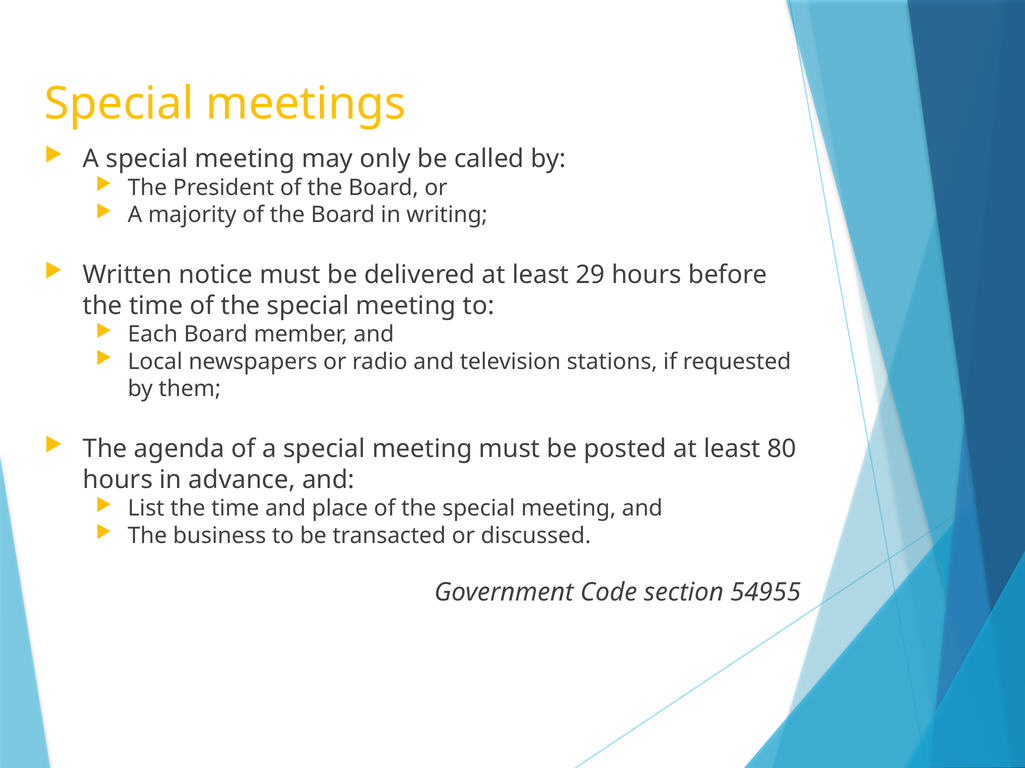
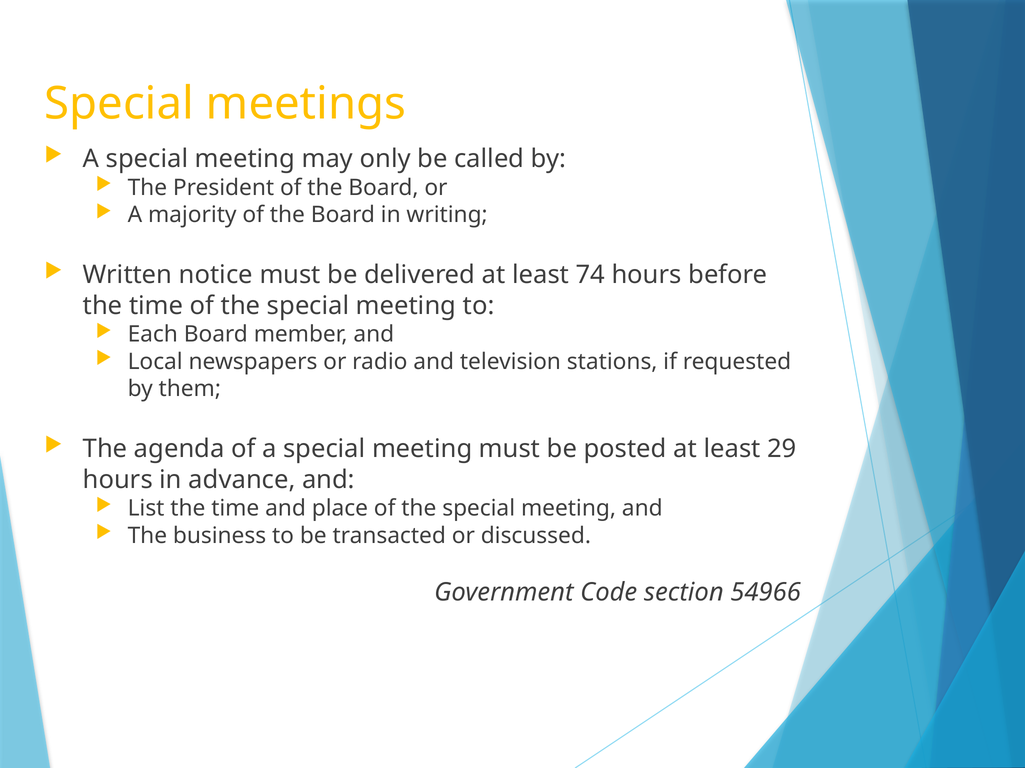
29: 29 -> 74 (590, 275)
80: 80 -> 29 (782, 449)
54955: 54955 -> 54966 (766, 593)
